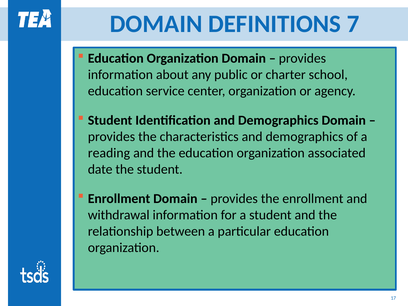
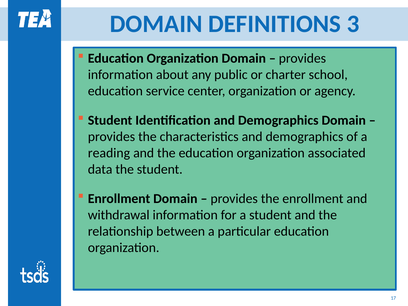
7: 7 -> 3 (353, 24)
date: date -> data (100, 169)
